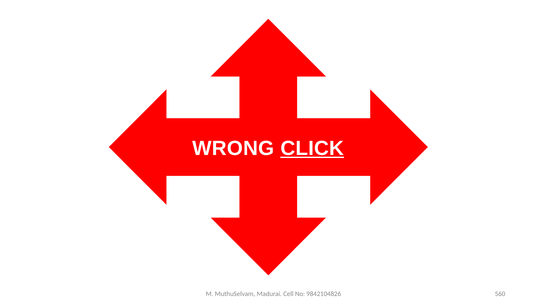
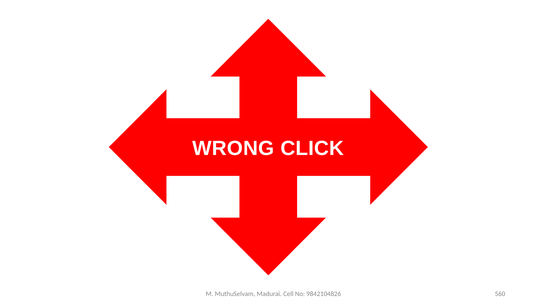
CLICK underline: present -> none (312, 148)
